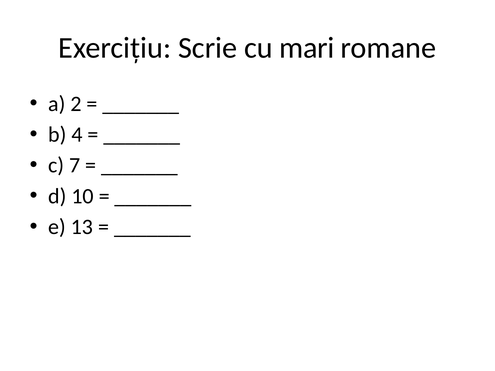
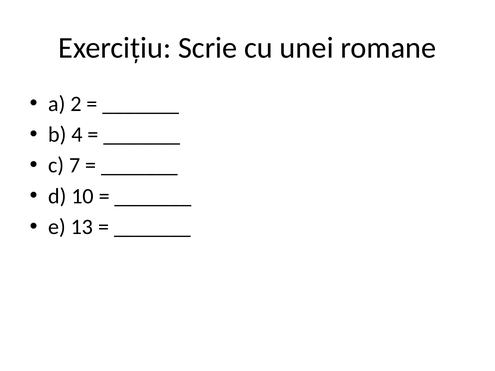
mari: mari -> unei (307, 48)
